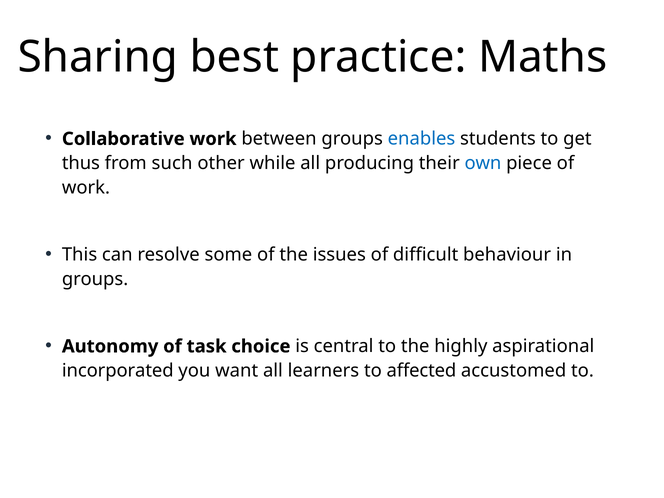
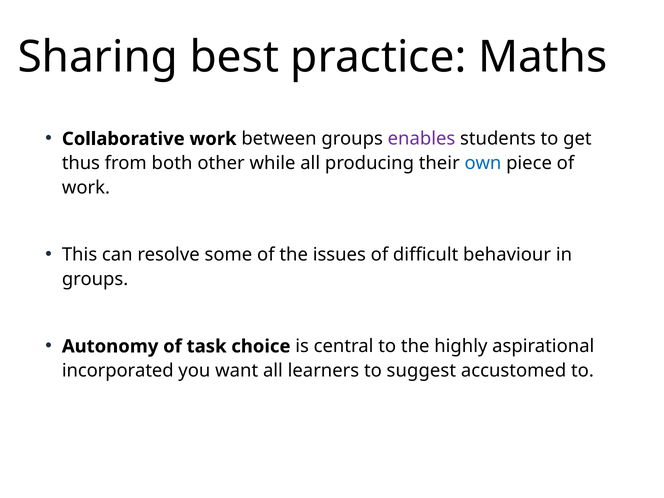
enables colour: blue -> purple (422, 139)
such: such -> both (172, 163)
affected: affected -> suggest (421, 371)
